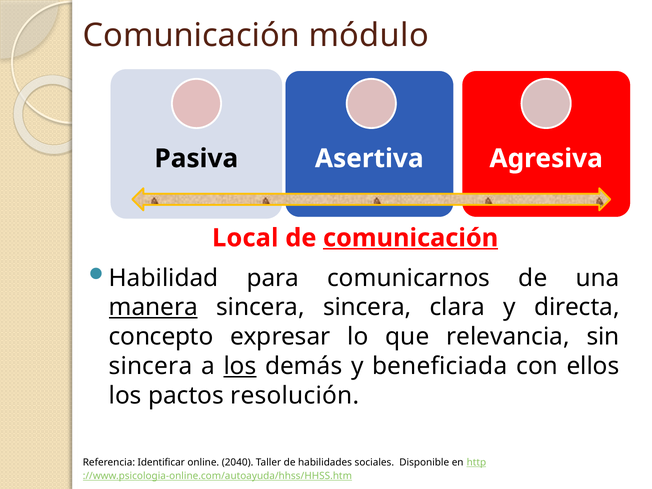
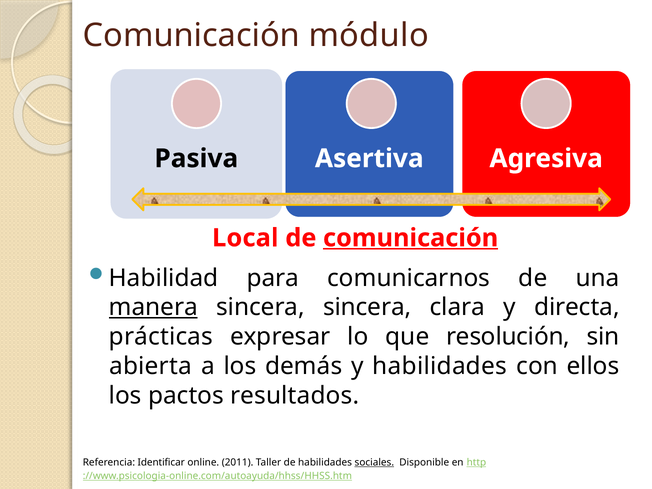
concepto: concepto -> prácticas (161, 337)
relevancia: relevancia -> resolución (508, 337)
sincera: sincera -> abierta (151, 366)
los underline: present -> none (240, 366)
y beneficiada: beneficiada -> habilidades (440, 366)
resolución: resolución -> resultados (295, 395)
2040: 2040 -> 2011 (238, 462)
sociales underline: none -> present (374, 462)
